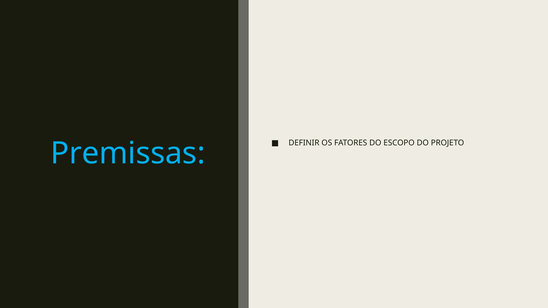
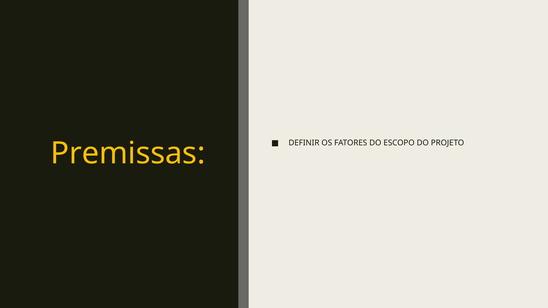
Premissas colour: light blue -> yellow (128, 154)
